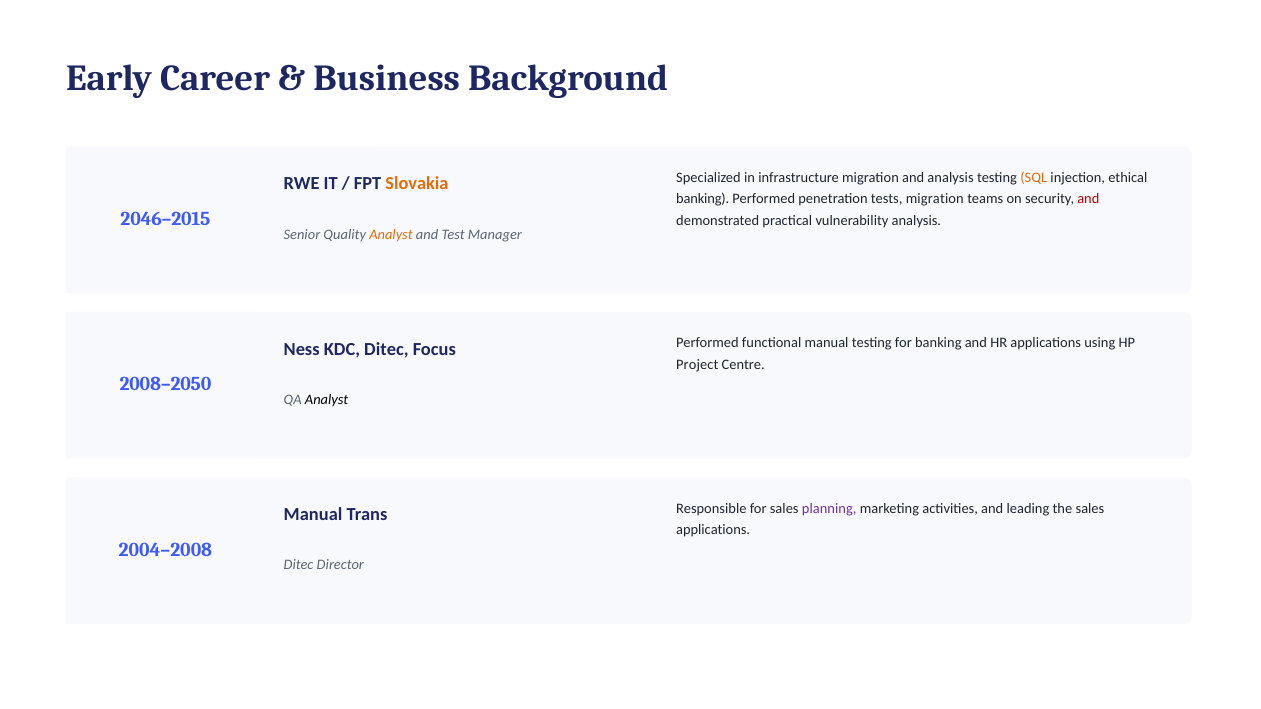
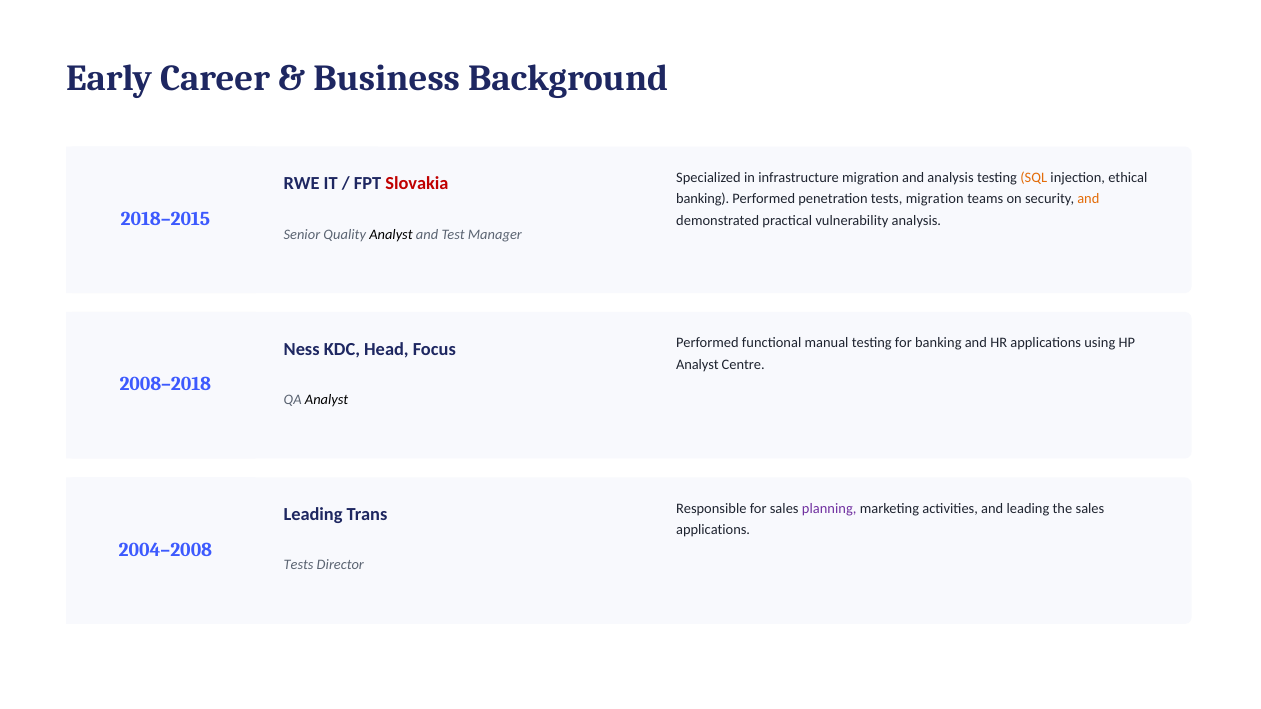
Slovakia colour: orange -> red (417, 184)
and colour: red -> orange (1088, 199)
2046–2015: 2046–2015 -> 2018–2015 (165, 219)
Analyst colour: orange -> black (391, 234)
KDC Ditec: Ditec -> Head (386, 349)
Project: Project -> Analyst (697, 365)
2008–2050: 2008–2050 -> 2008–2018 (165, 384)
Manual: Manual -> Leading (313, 515)
Ditec: Ditec -> Tests (299, 565)
